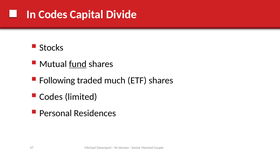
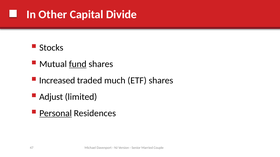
In Codes: Codes -> Other (53, 15)
Following: Following -> Increased (57, 81)
Codes: Codes -> Adjust (51, 97)
Personal underline: none -> present (56, 114)
